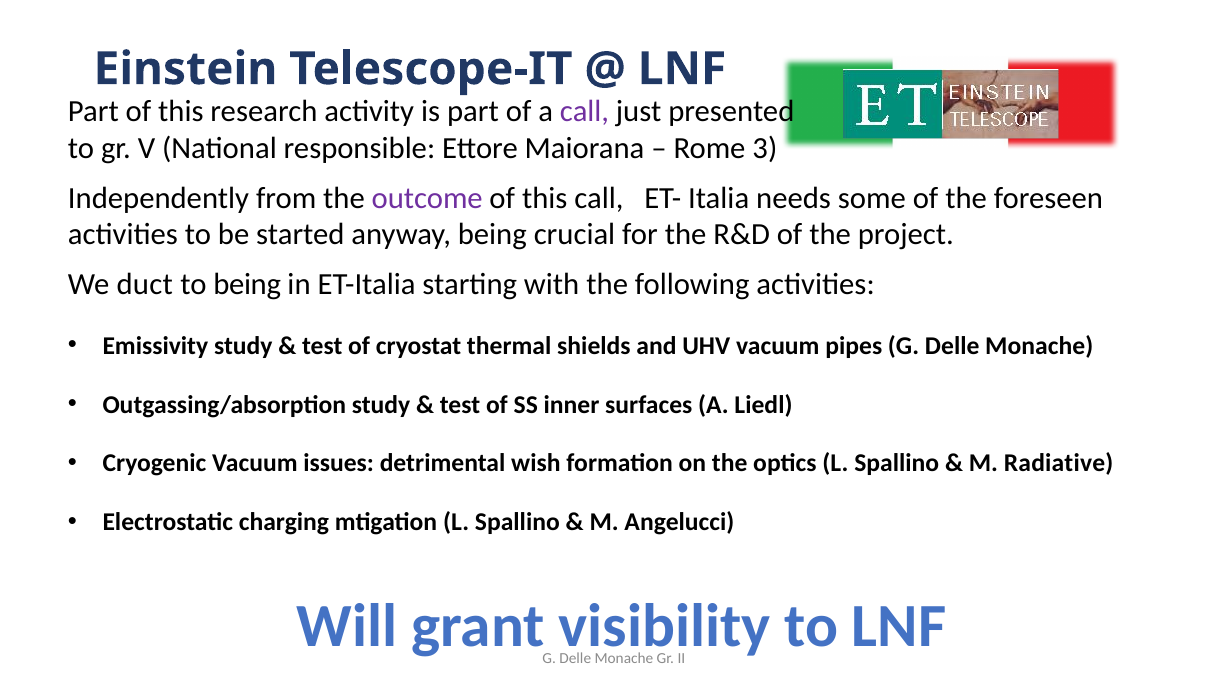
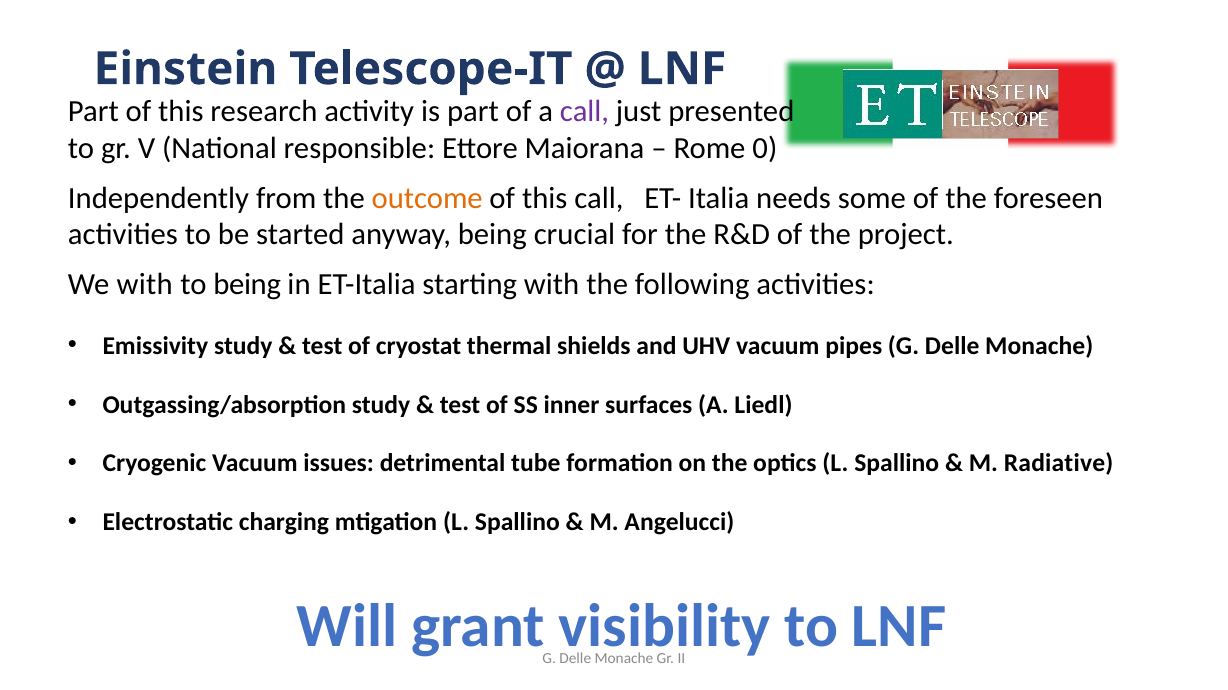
3: 3 -> 0 (765, 149)
outcome colour: purple -> orange (427, 198)
We duct: duct -> with (145, 285)
wish: wish -> tube (536, 464)
